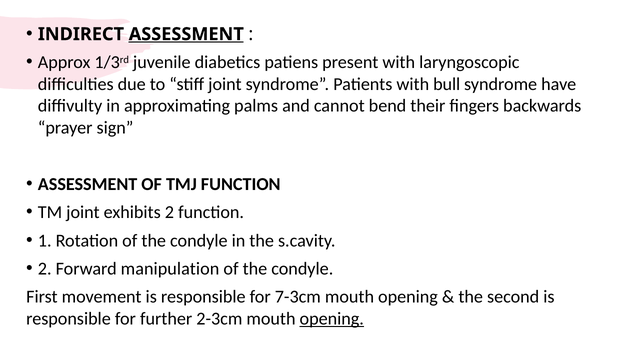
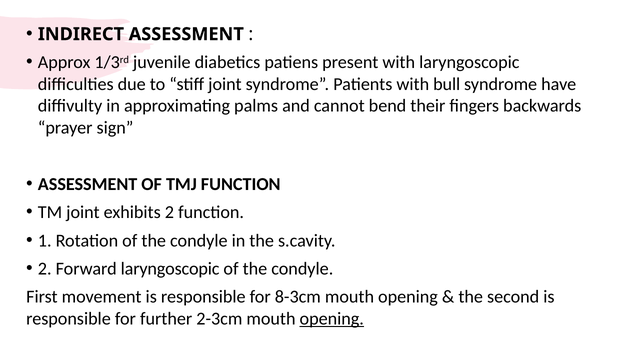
ASSESSMENT underline: present -> none (186, 34)
Forward manipulation: manipulation -> laryngoscopic (170, 269)
7-3cm: 7-3cm -> 8-3cm (298, 297)
